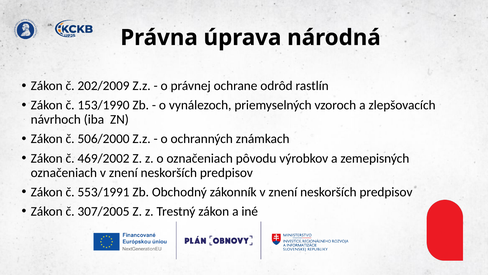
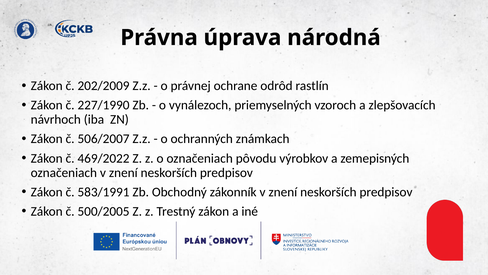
153/1990: 153/1990 -> 227/1990 (104, 105)
506/2000: 506/2000 -> 506/2007 (104, 139)
469/2002: 469/2002 -> 469/2022 (104, 158)
553/1991: 553/1991 -> 583/1991 (104, 192)
307/2005: 307/2005 -> 500/2005 (104, 211)
